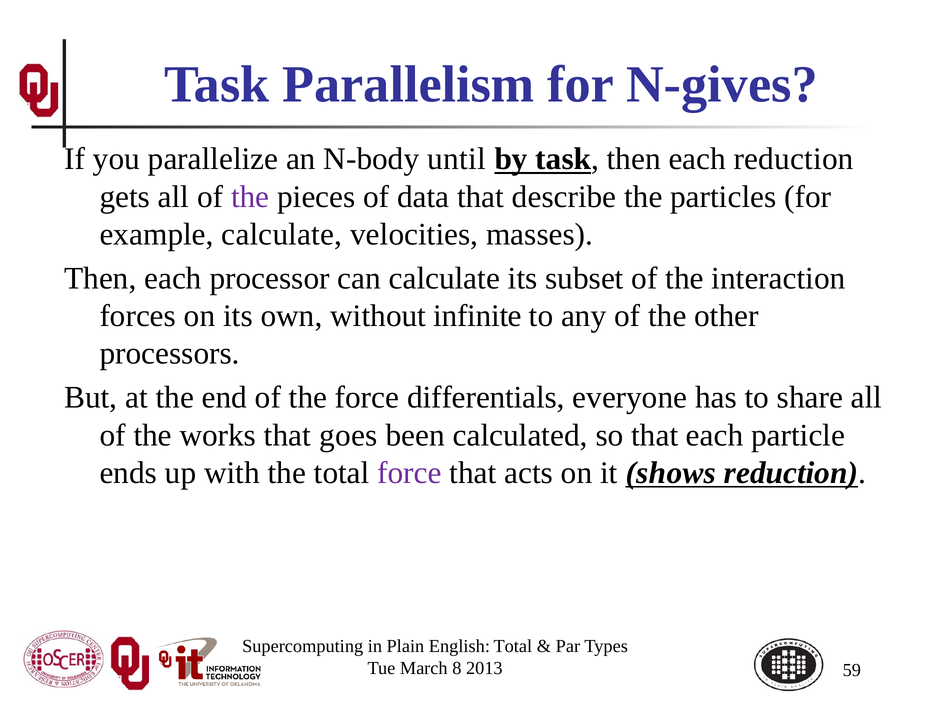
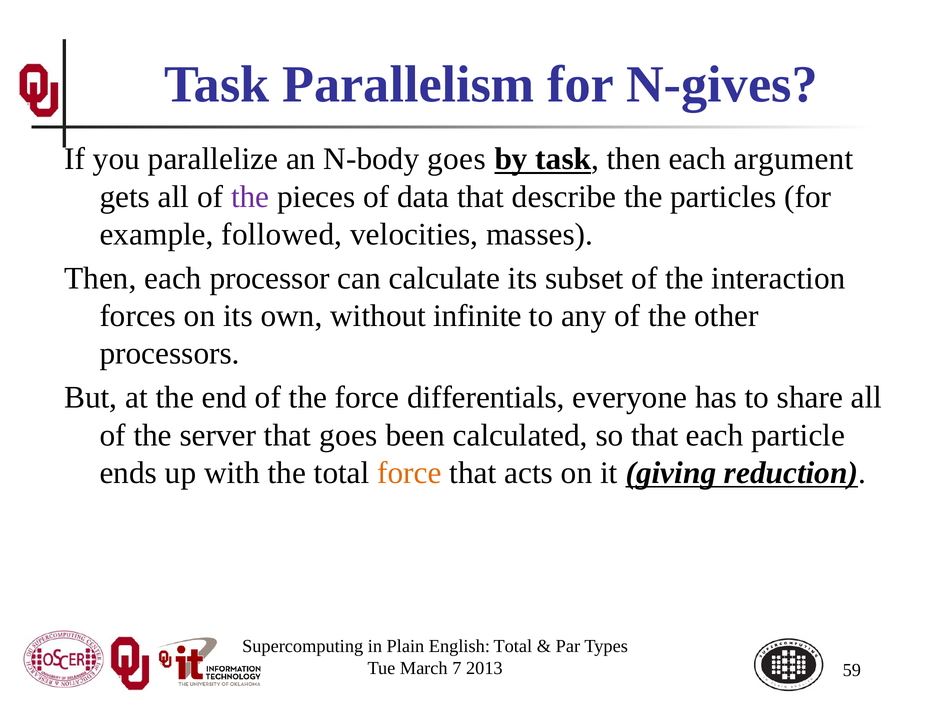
N-body until: until -> goes (457, 159)
each reduction: reduction -> argument (794, 159)
example calculate: calculate -> followed (282, 234)
works: works -> server (218, 435)
force colour: purple -> orange (409, 473)
shows: shows -> giving (671, 473)
8: 8 -> 7 (457, 668)
